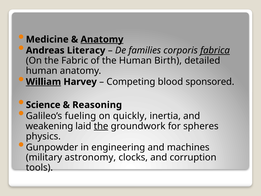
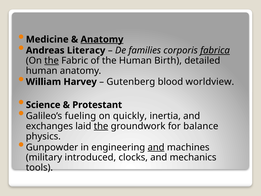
the underline: none -> present (52, 61)
William underline: present -> none (43, 82)
Competing: Competing -> Gutenberg (131, 82)
sponsored: sponsored -> worldview (210, 82)
Reasoning: Reasoning -> Protestant (97, 105)
weakening: weakening -> exchanges (49, 126)
spheres: spheres -> balance (201, 126)
and underline: none -> present (156, 147)
astronomy: astronomy -> introduced (90, 157)
corruption: corruption -> mechanics (193, 157)
